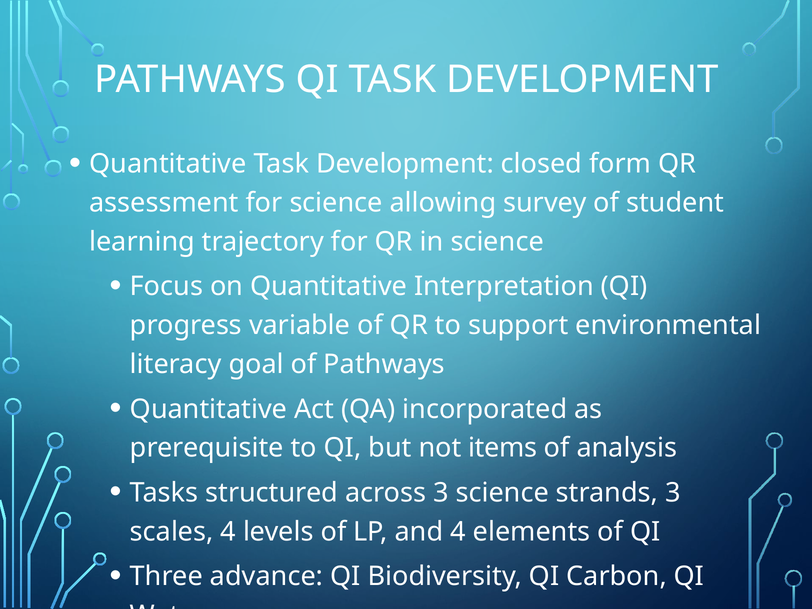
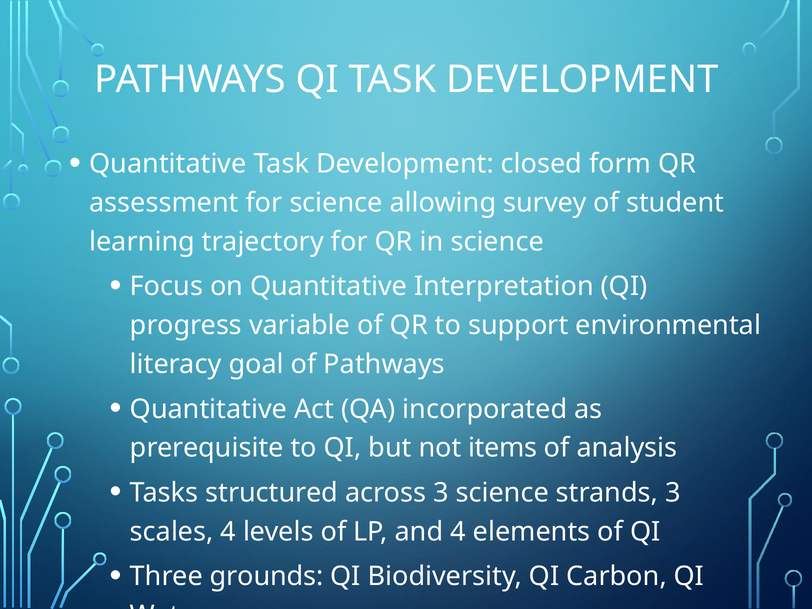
advance: advance -> grounds (267, 576)
